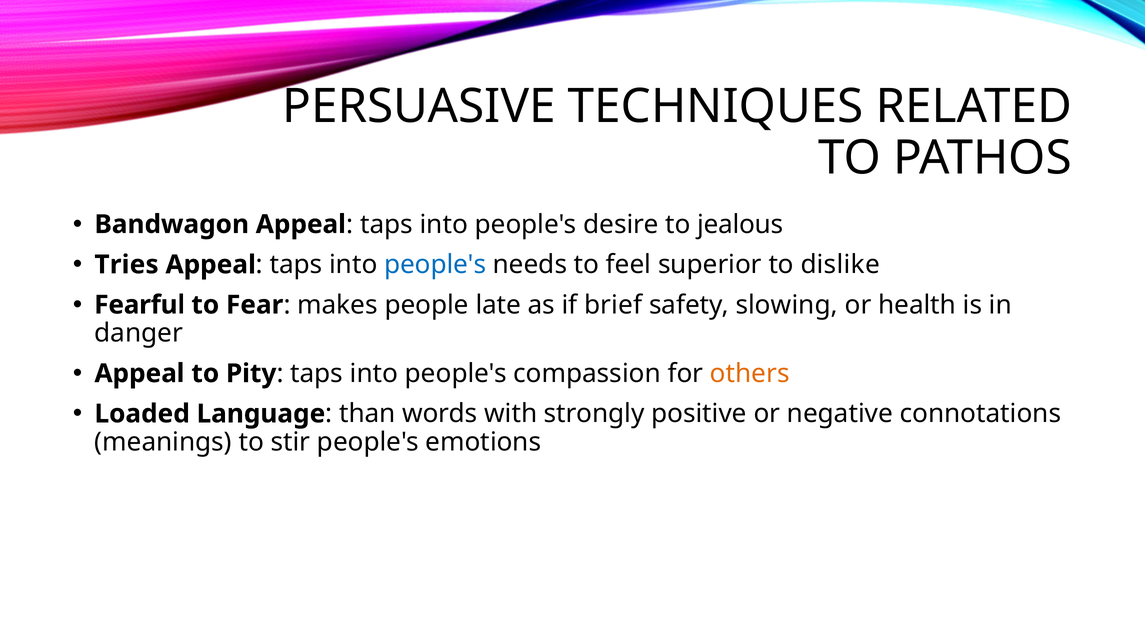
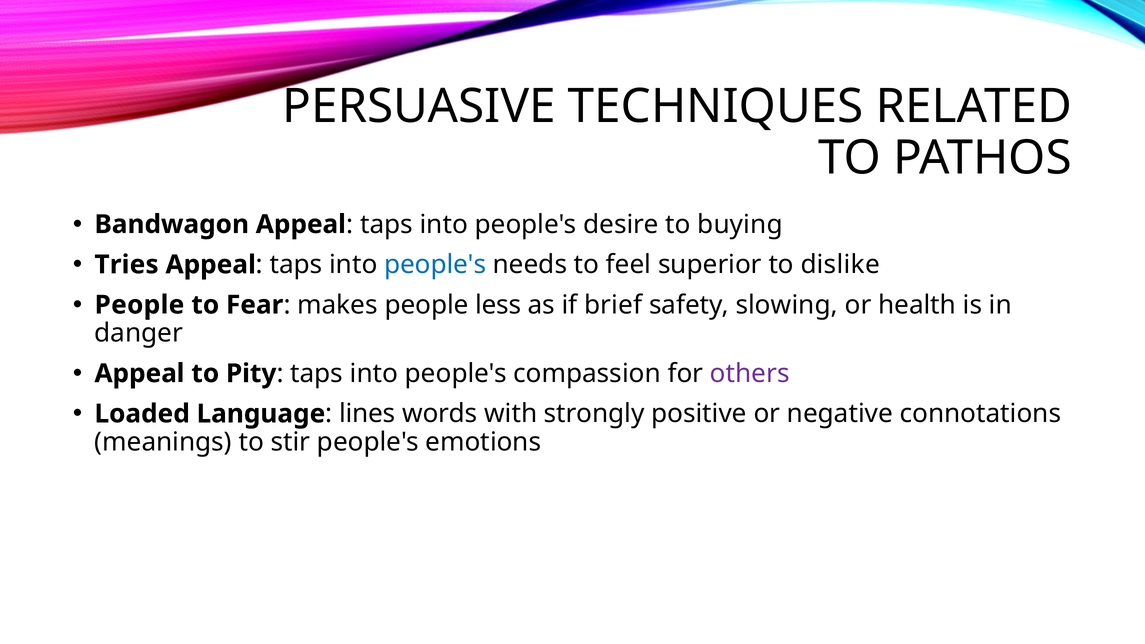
jealous: jealous -> buying (740, 224)
Fearful: Fearful -> People (139, 305)
late: late -> less (498, 305)
others colour: orange -> purple (750, 374)
than: than -> lines (367, 414)
